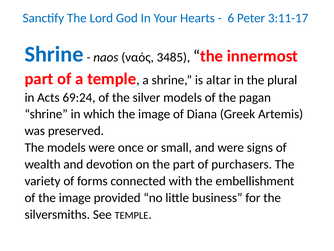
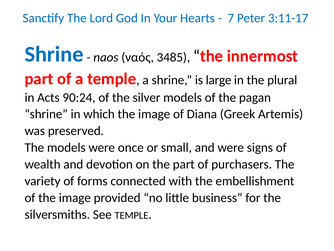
6: 6 -> 7 (231, 18)
altar: altar -> large (219, 80)
69:24: 69:24 -> 90:24 (79, 97)
